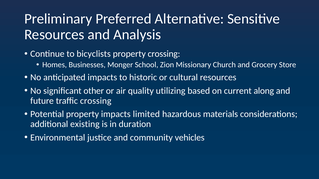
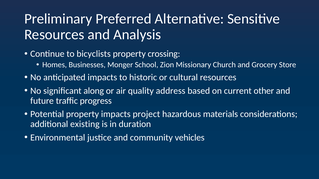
other: other -> along (94, 91)
utilizing: utilizing -> address (171, 91)
along: along -> other (264, 91)
traffic crossing: crossing -> progress (96, 101)
limited: limited -> project (146, 114)
